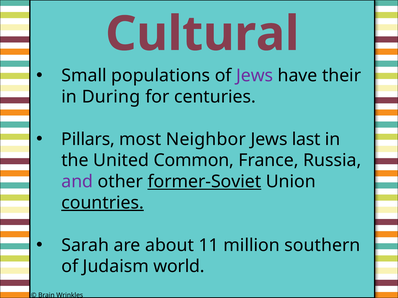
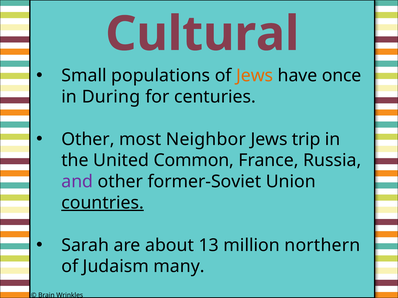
Jews colour: purple -> orange (255, 76)
their: their -> once (342, 76)
Pillars: Pillars -> Other (88, 139)
last: last -> trip (306, 139)
former-Soviet underline: present -> none (204, 182)
11: 11 -> 13 (209, 246)
southern: southern -> northern (322, 246)
world: world -> many (179, 267)
